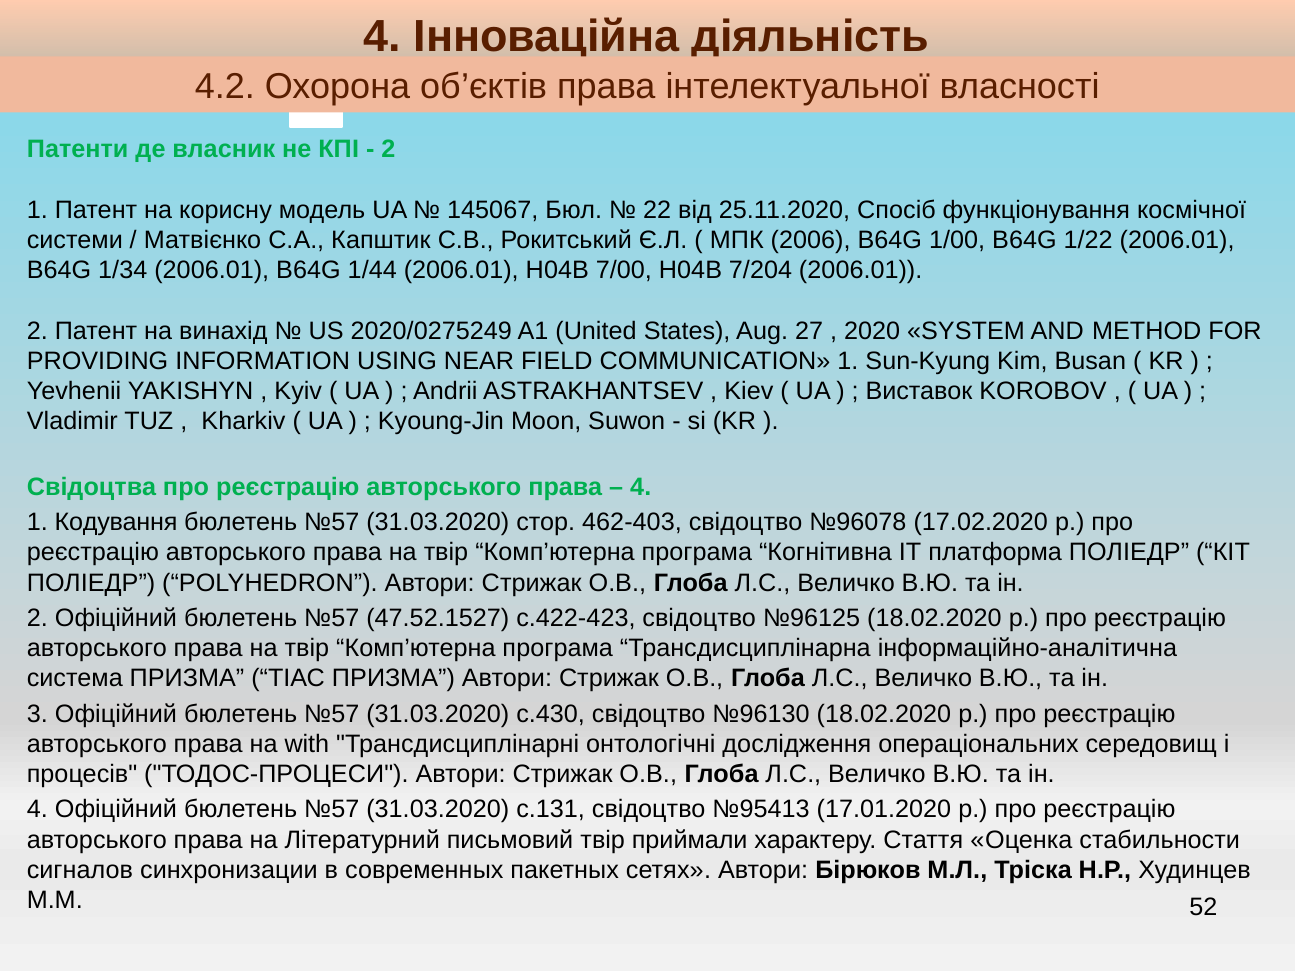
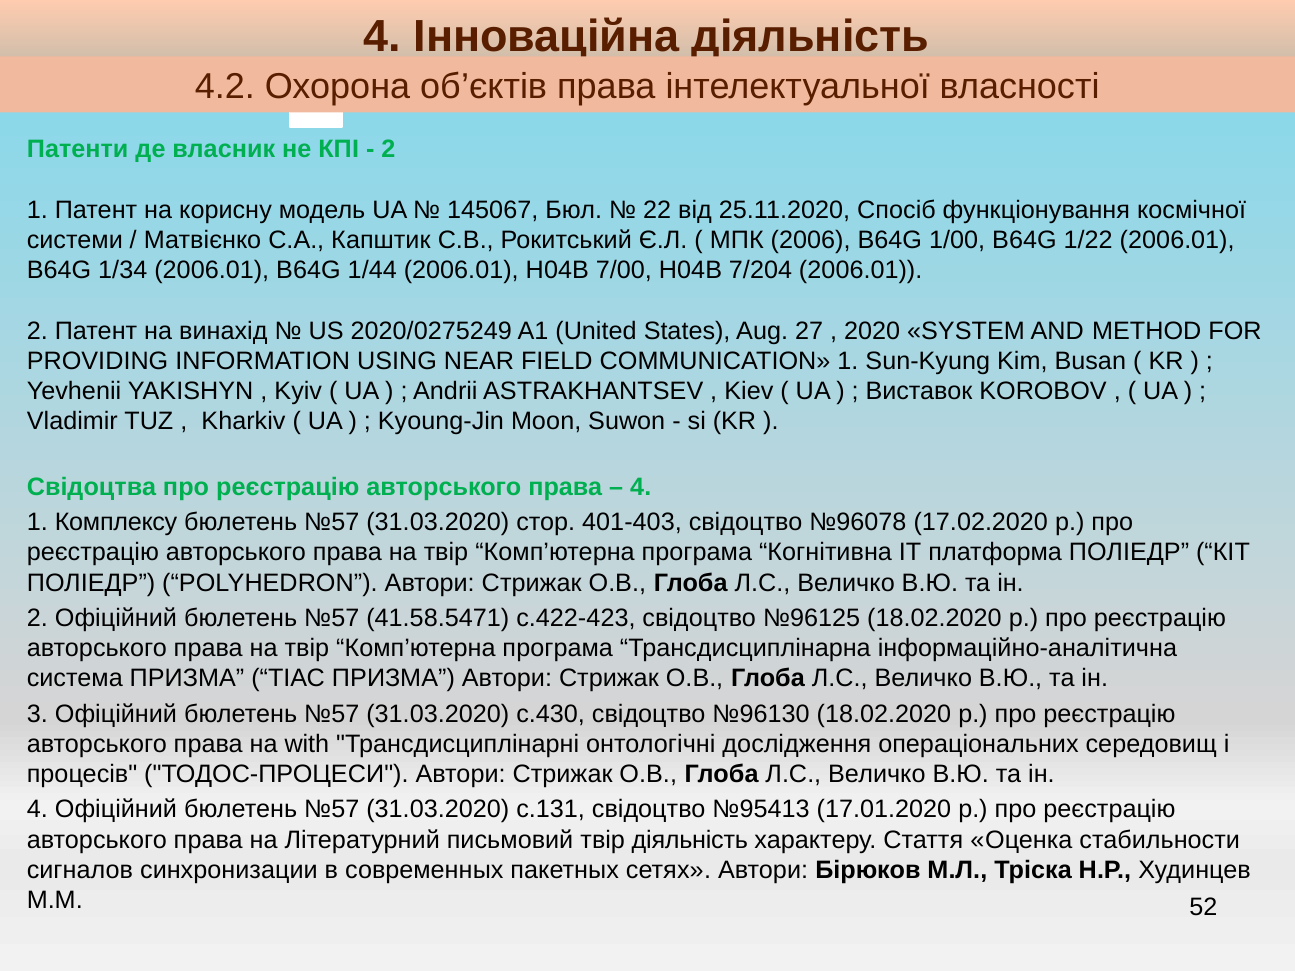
Кодування: Кодування -> Комплексу (116, 522)
462-403: 462-403 -> 401-403 (632, 522)
47.52.1527: 47.52.1527 -> 41.58.5471 (438, 618)
твір приймали: приймали -> діяльність (690, 840)
